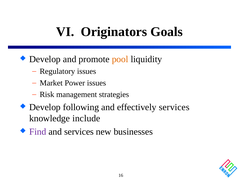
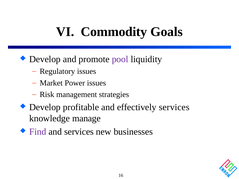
Originators: Originators -> Commodity (114, 32)
pool colour: orange -> purple (120, 59)
following: following -> profitable (81, 107)
include: include -> manage (86, 118)
